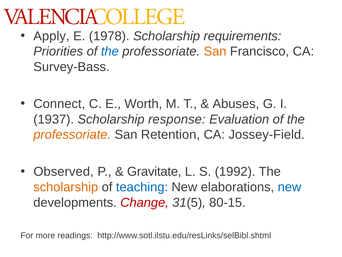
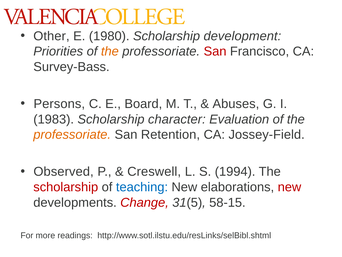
Apply: Apply -> Other (51, 36)
1978: 1978 -> 1980 (109, 36)
requirements: requirements -> development (242, 36)
the colour: blue -> orange (110, 51)
San colour: orange -> red (215, 51)
Connect: Connect -> Persons (59, 104)
Worth: Worth -> Board (143, 104)
1937: 1937 -> 1983 (54, 119)
response: response -> character (177, 119)
Gravitate: Gravitate -> Creswell (154, 171)
1992: 1992 -> 1994 (235, 171)
scholarship colour: orange -> red (66, 187)
new colour: blue -> red (289, 187)
80-15: 80-15 -> 58-15 (227, 202)
